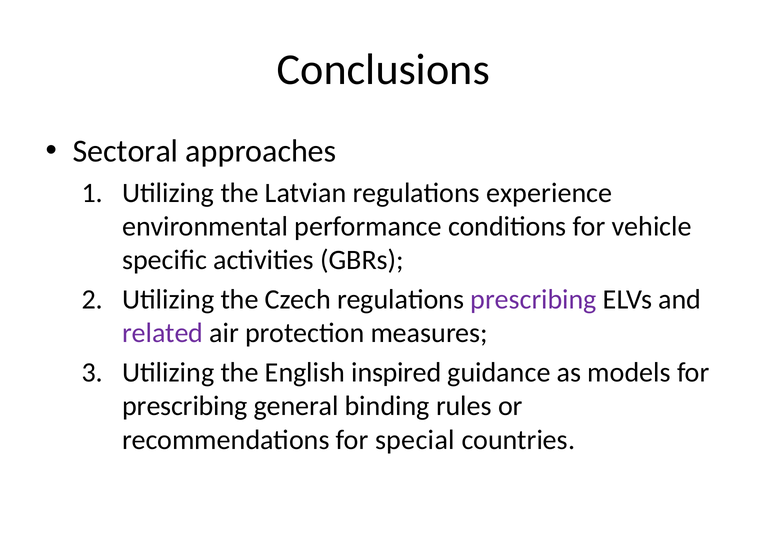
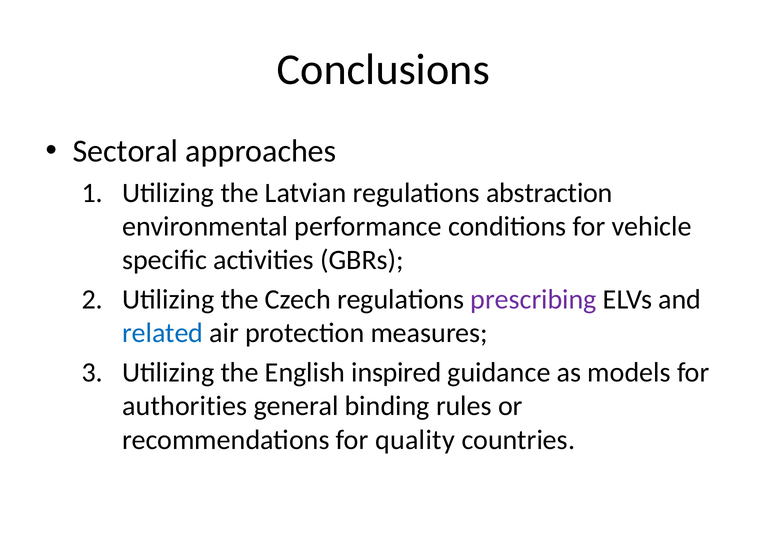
experience: experience -> abstraction (549, 193)
related colour: purple -> blue (163, 334)
prescribing: prescribing -> authorities (185, 407)
special: special -> quality (415, 440)
